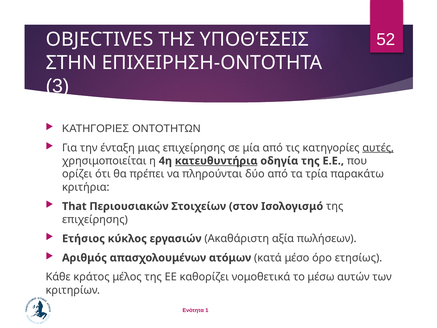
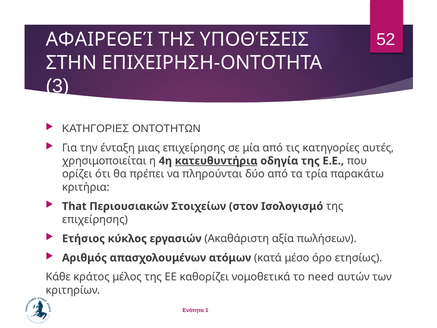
OBJECTIVES: OBJECTIVES -> ΑΦΑΙΡΕΘΕΊ (100, 39)
αυτές underline: present -> none (378, 148)
μέσω: μέσω -> need (321, 277)
